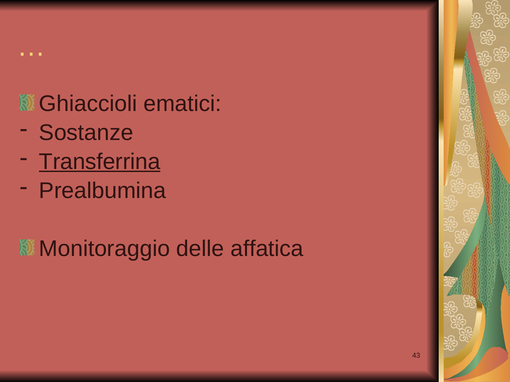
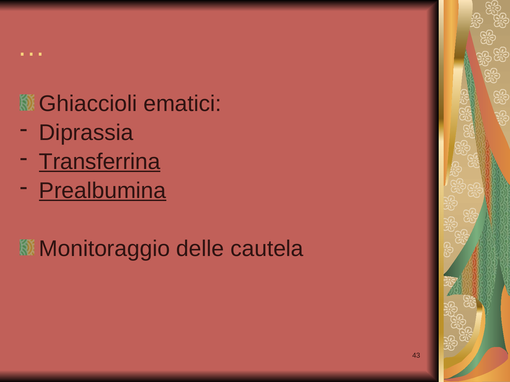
Sostanze: Sostanze -> Diprassia (86, 133)
Prealbumina underline: none -> present (103, 191)
affatica: affatica -> cautela (267, 249)
